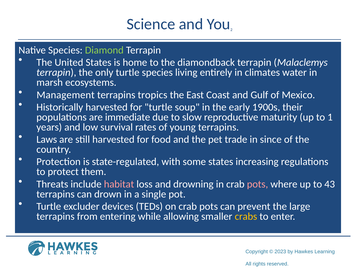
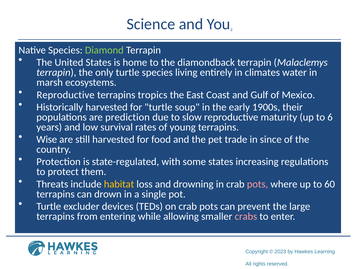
Management: Management -> Reproductive (66, 95)
immediate: immediate -> prediction (128, 117)
1: 1 -> 6 (330, 117)
Laws: Laws -> Wise (47, 140)
habitat colour: pink -> yellow (119, 184)
43: 43 -> 60 (330, 184)
crabs colour: yellow -> pink (246, 217)
